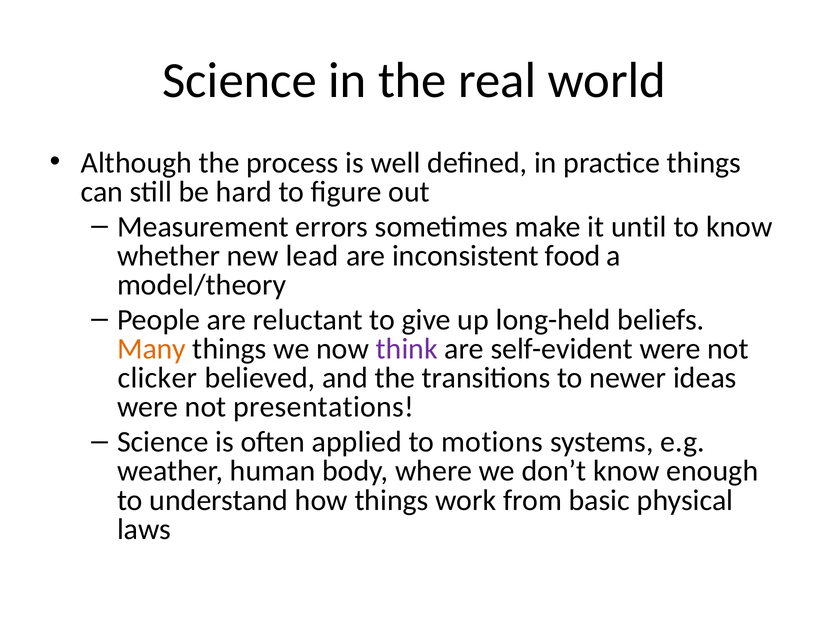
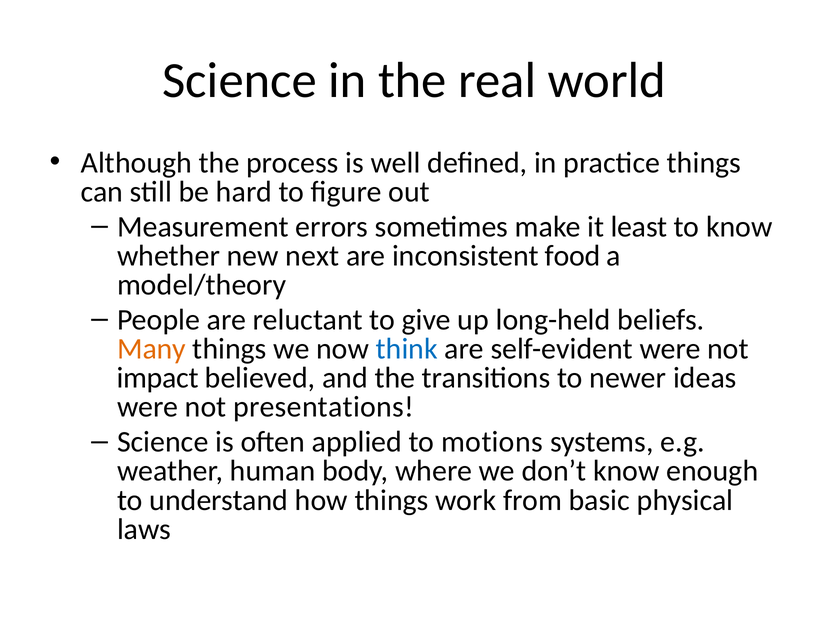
until: until -> least (639, 227)
lead: lead -> next (312, 256)
think colour: purple -> blue (407, 349)
clicker: clicker -> impact (158, 378)
